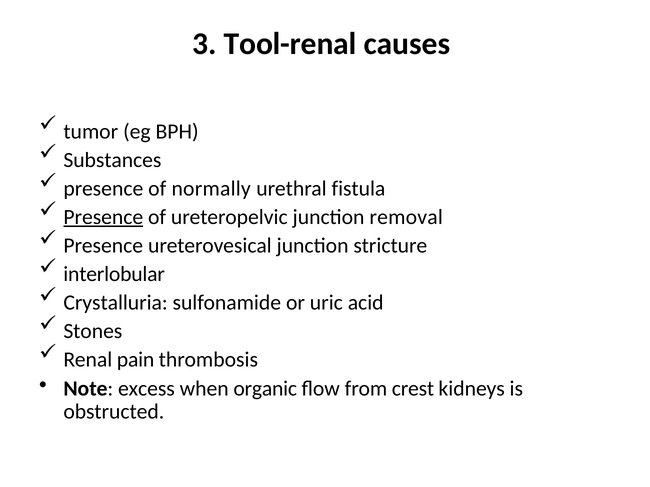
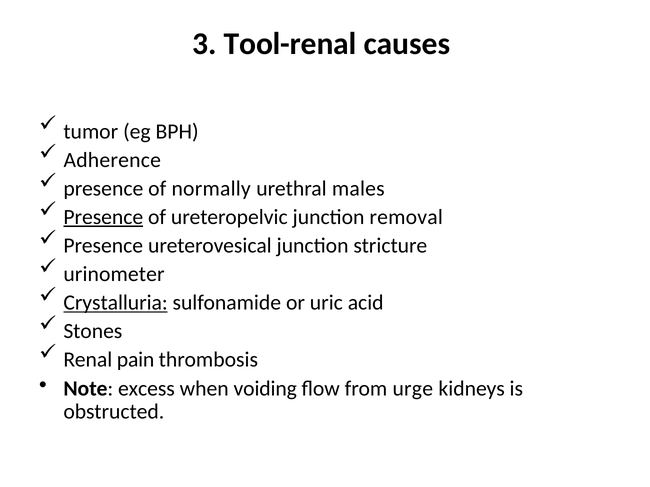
Substances: Substances -> Adherence (112, 160)
fistula: fistula -> males (358, 189)
interlobular: interlobular -> urinometer (114, 274)
Crystalluria underline: none -> present (116, 303)
organic: organic -> voiding (265, 389)
crest: crest -> urge (413, 389)
